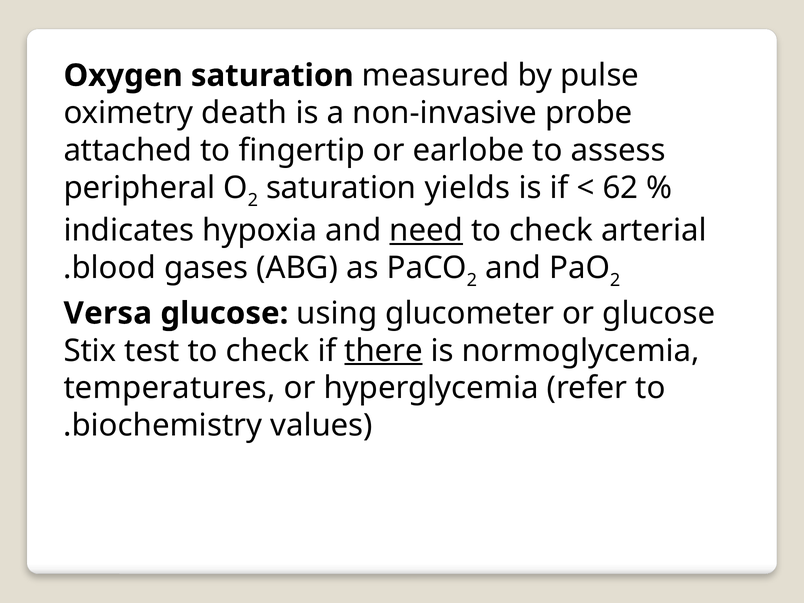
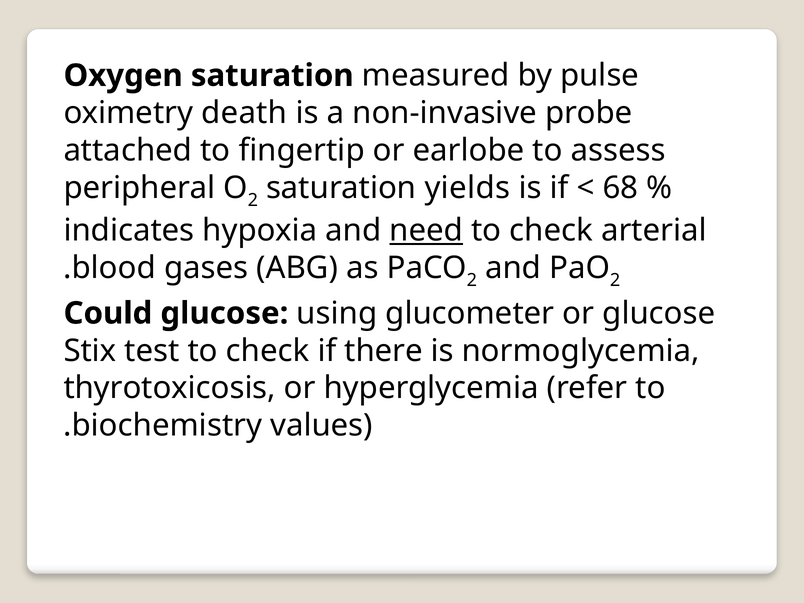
62: 62 -> 68 (620, 188)
Versa: Versa -> Could (108, 313)
there underline: present -> none (384, 351)
temperatures: temperatures -> thyrotoxicosis (170, 388)
